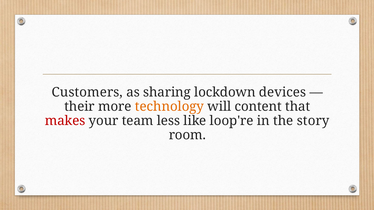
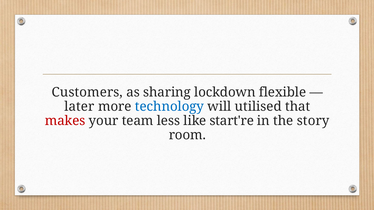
devices: devices -> flexible (283, 92)
their: their -> later (79, 107)
technology colour: orange -> blue (169, 107)
content: content -> utilised (258, 107)
loop're: loop're -> start're (232, 121)
